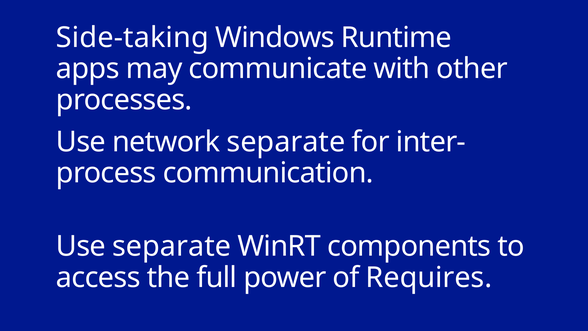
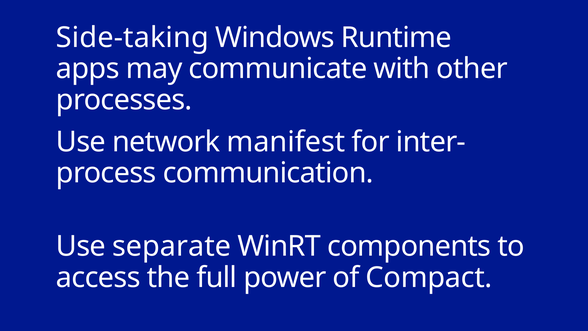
network separate: separate -> manifest (286, 142)
Requires: Requires -> Compact (429, 277)
